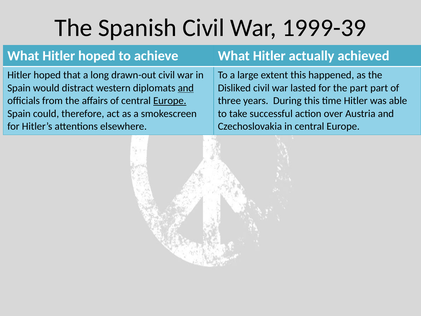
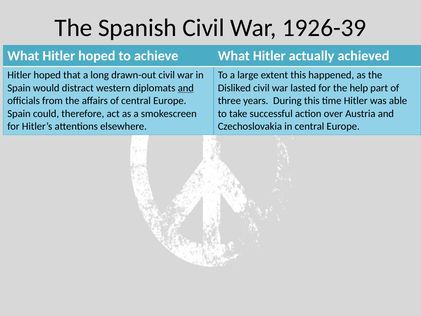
1999-39: 1999-39 -> 1926-39 (324, 28)
the part: part -> help (359, 88)
Europe underline: present -> none (170, 101)
